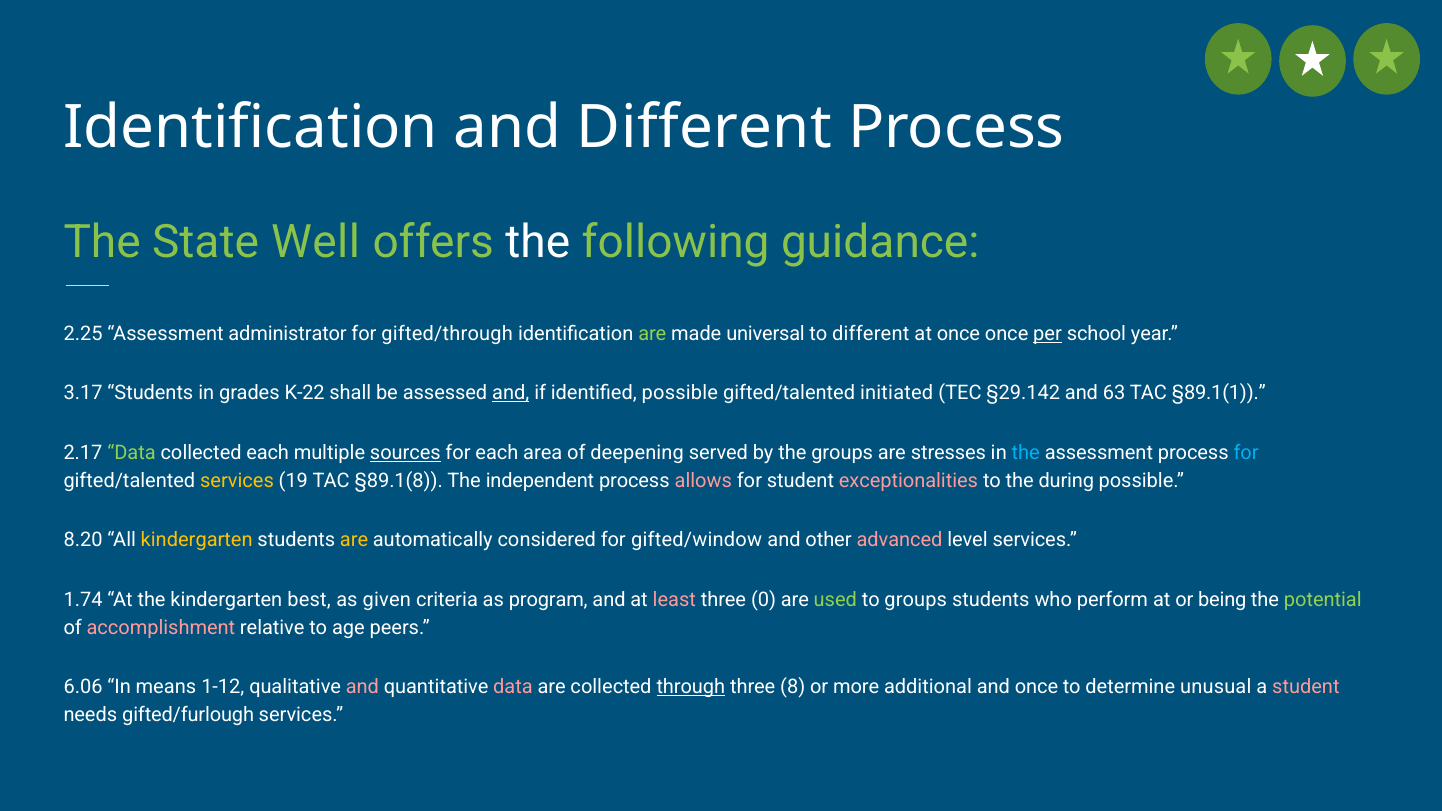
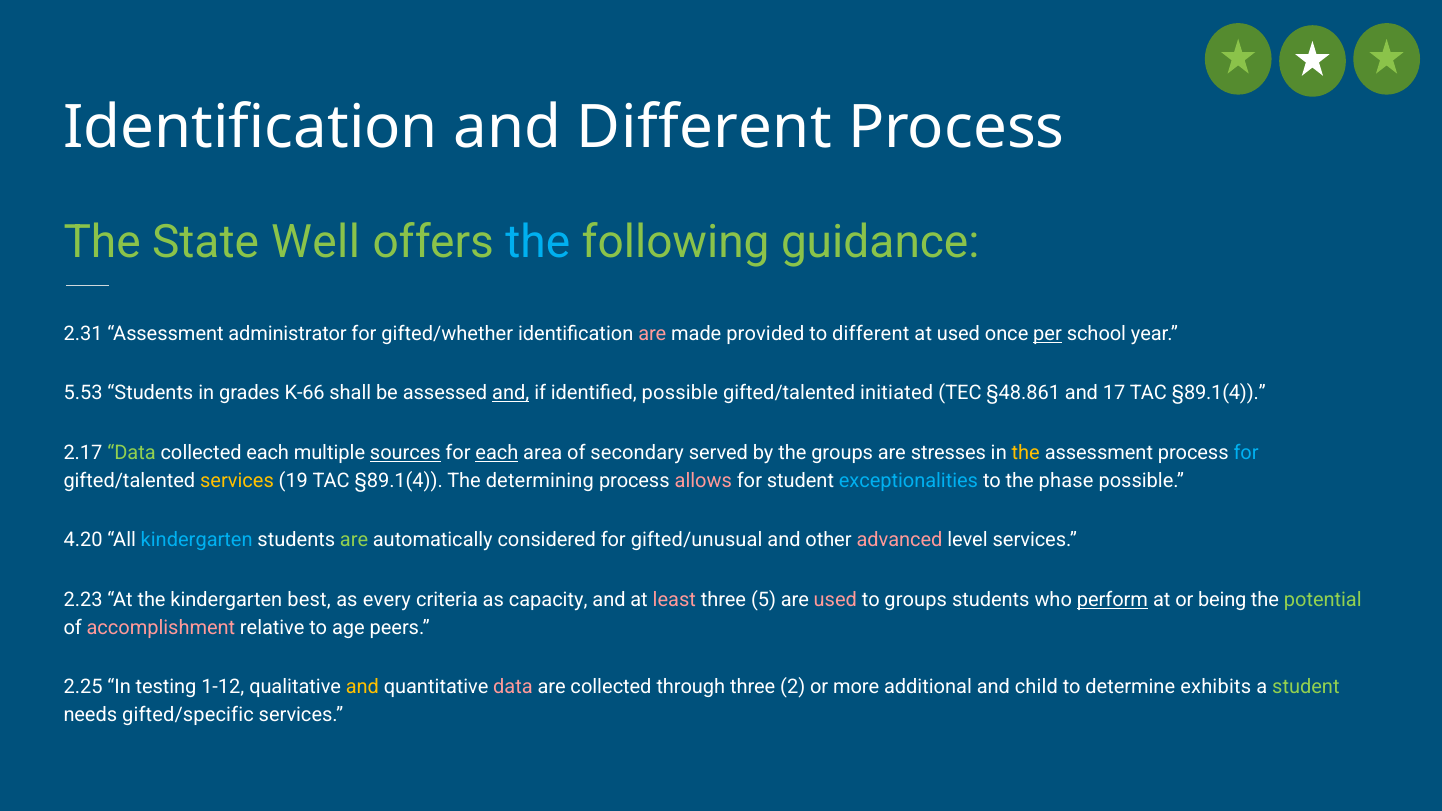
the colour: white -> light blue (538, 242)
2.25: 2.25 -> 2.31 (83, 334)
gifted/through: gifted/through -> gifted/whether (447, 334)
are colour: light green -> pink (652, 334)
universal: universal -> provided (765, 334)
at once: once -> used (958, 334)
3.17: 3.17 -> 5.53 (83, 393)
K-22: K-22 -> K-66 (305, 393)
§29.142: §29.142 -> §48.861 (1023, 393)
63: 63 -> 17 (1114, 393)
§89.1(1: §89.1(1 -> §89.1(4 (1219, 393)
each underline: none -> present (497, 453)
deepening: deepening -> secondary (637, 453)
the colour: light blue -> yellow (1026, 453)
19 TAC §89.1(8: §89.1(8 -> §89.1(4 (399, 481)
independent: independent -> determining (540, 481)
exceptionalities colour: pink -> light blue (908, 481)
during: during -> phase (1066, 481)
8.20: 8.20 -> 4.20 (83, 540)
kindergarten colour: yellow -> light blue (197, 540)
are colour: yellow -> light green (354, 540)
gifted/window: gifted/window -> gifted/unusual (697, 540)
1.74: 1.74 -> 2.23 (83, 600)
given: given -> every (387, 600)
program: program -> capacity (548, 600)
0: 0 -> 5 (764, 600)
used colour: light green -> pink (835, 600)
perform underline: none -> present (1112, 600)
6.06: 6.06 -> 2.25 (83, 687)
means: means -> testing (166, 687)
and colour: pink -> yellow (362, 687)
through underline: present -> none (691, 687)
8: 8 -> 2 (793, 687)
and once: once -> child (1036, 687)
unusual: unusual -> exhibits (1216, 687)
student colour: pink -> light green (1306, 687)
gifted/furlough: gifted/furlough -> gifted/specific (188, 715)
